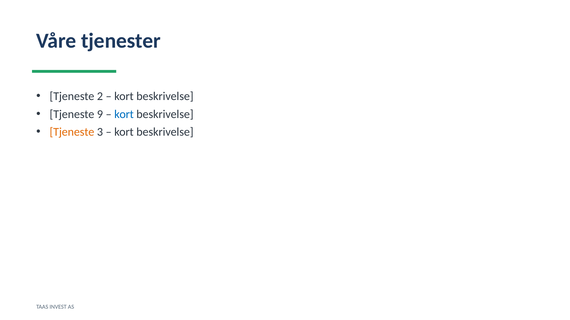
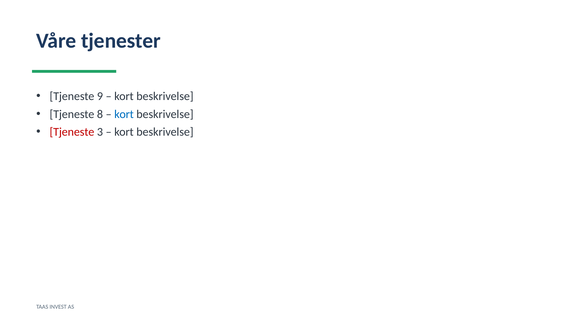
2: 2 -> 9 (100, 97)
9: 9 -> 8 (100, 114)
Tjeneste colour: orange -> red (72, 132)
